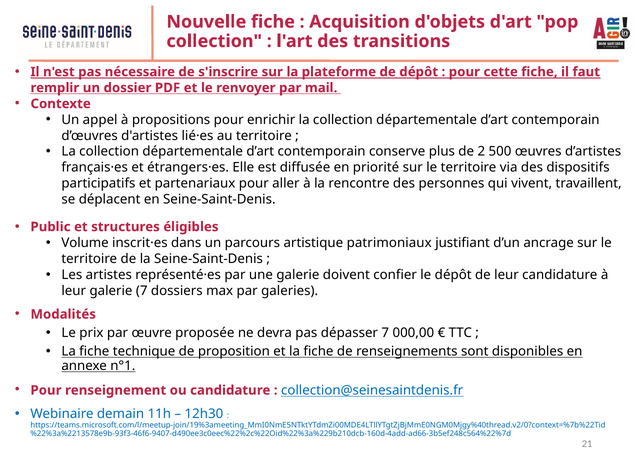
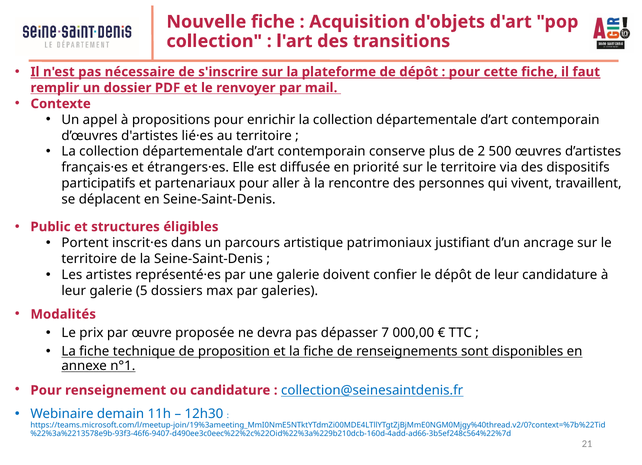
Volume: Volume -> Portent (85, 243)
galerie 7: 7 -> 5 (142, 291)
